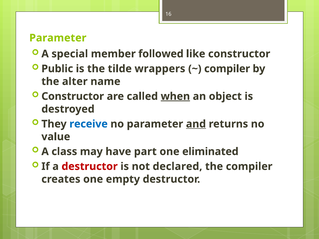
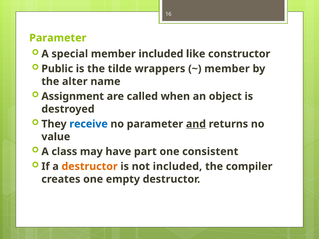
member followed: followed -> included (161, 54)
compiler: compiler -> member (227, 69)
Constructor: Constructor -> Assignment (73, 96)
when underline: present -> none (175, 96)
eliminated: eliminated -> consistent (210, 152)
destructor colour: red -> orange (90, 167)
not declared: declared -> included (177, 167)
